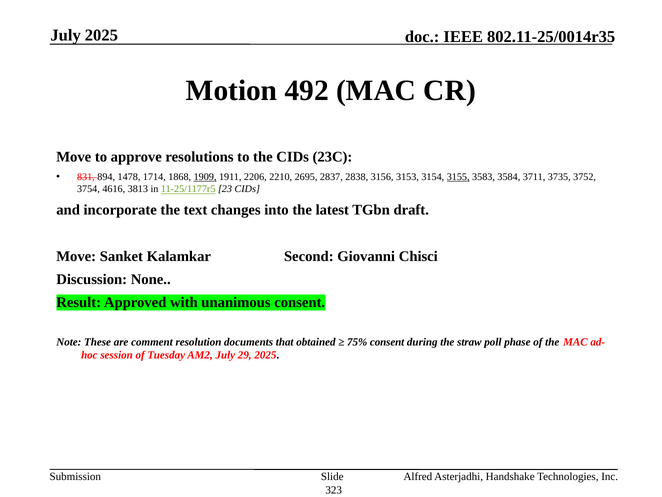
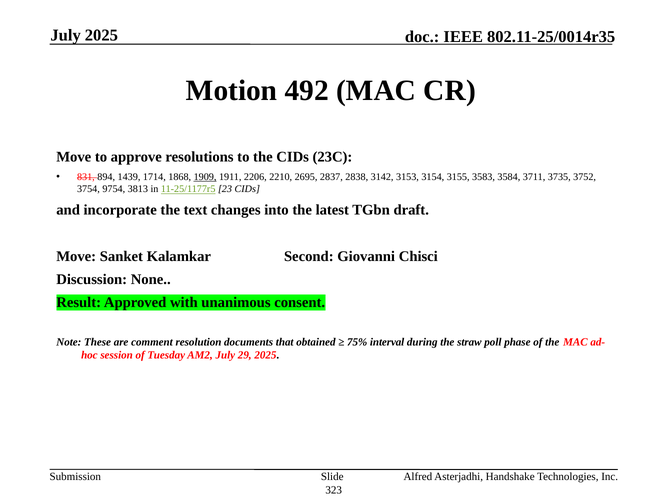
1478: 1478 -> 1439 (129, 177)
3156: 3156 -> 3142 (382, 177)
3155 underline: present -> none (458, 177)
4616: 4616 -> 9754 (114, 189)
75% consent: consent -> interval (387, 342)
